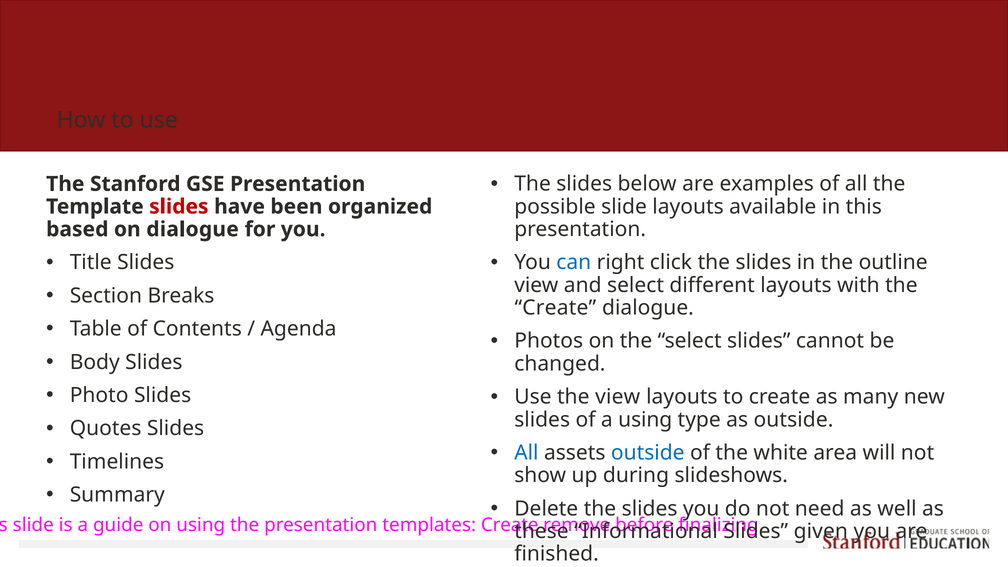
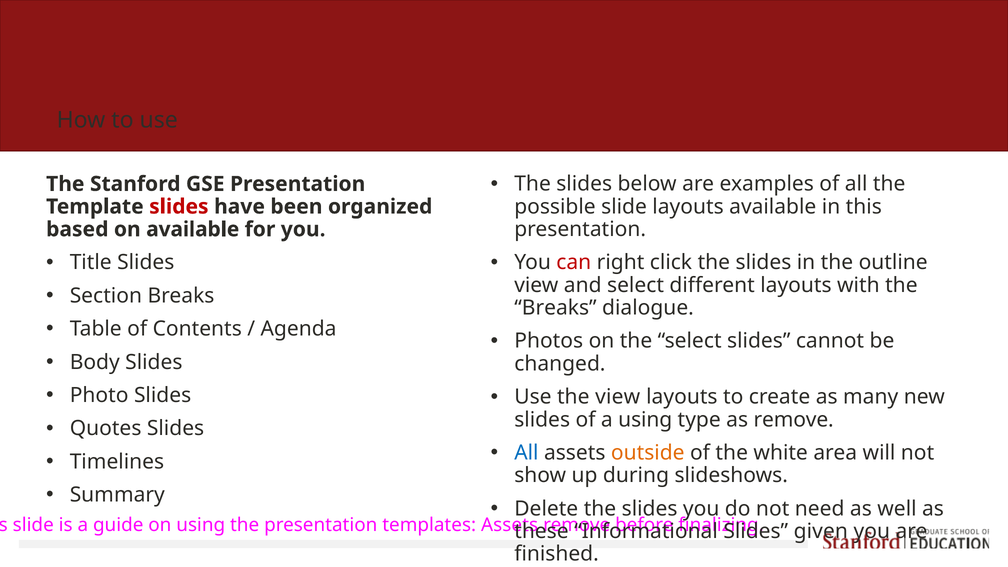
on dialogue: dialogue -> available (193, 229)
can colour: blue -> red (574, 263)
Create: Create -> Breaks (555, 308)
as outside: outside -> remove (794, 420)
outside colour: blue -> orange (648, 453)
templates Create: Create -> Assets (510, 525)
